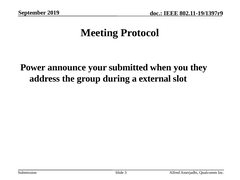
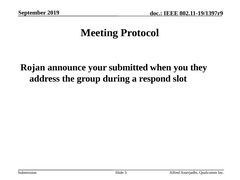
Power: Power -> Rojan (33, 67)
external: external -> respond (155, 79)
